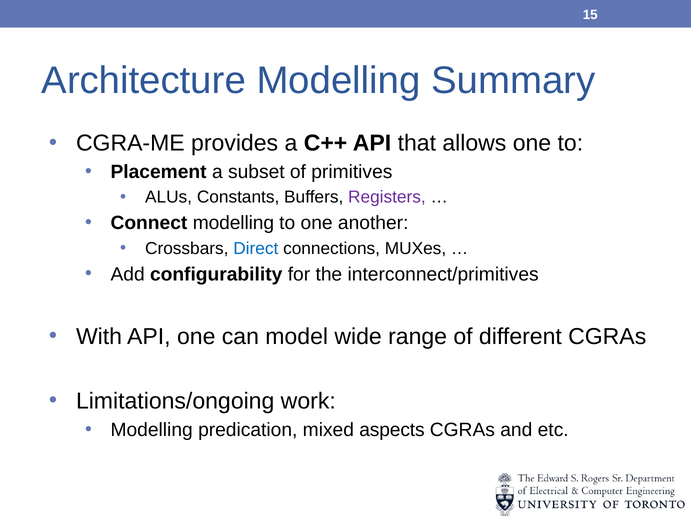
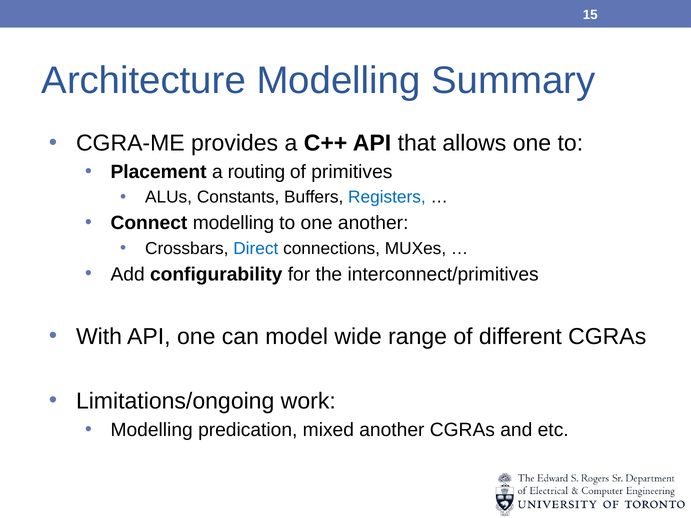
subset: subset -> routing (256, 172)
Registers colour: purple -> blue (387, 197)
mixed aspects: aspects -> another (392, 430)
